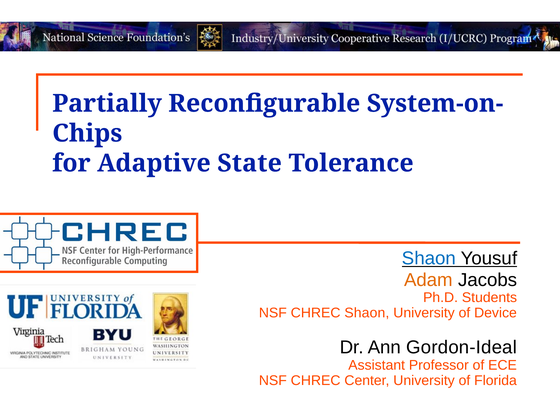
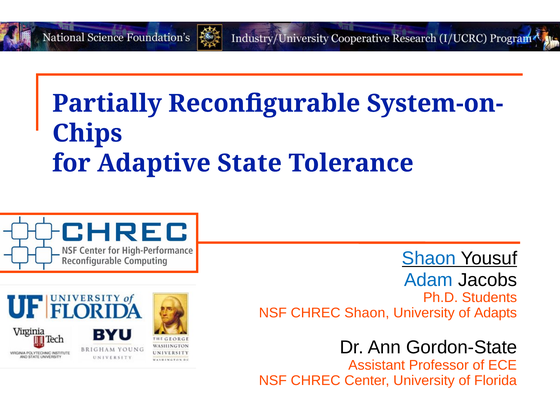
Adam colour: orange -> blue (428, 280)
Device: Device -> Adapts (496, 313)
Gordon-Ideal: Gordon-Ideal -> Gordon-State (462, 347)
